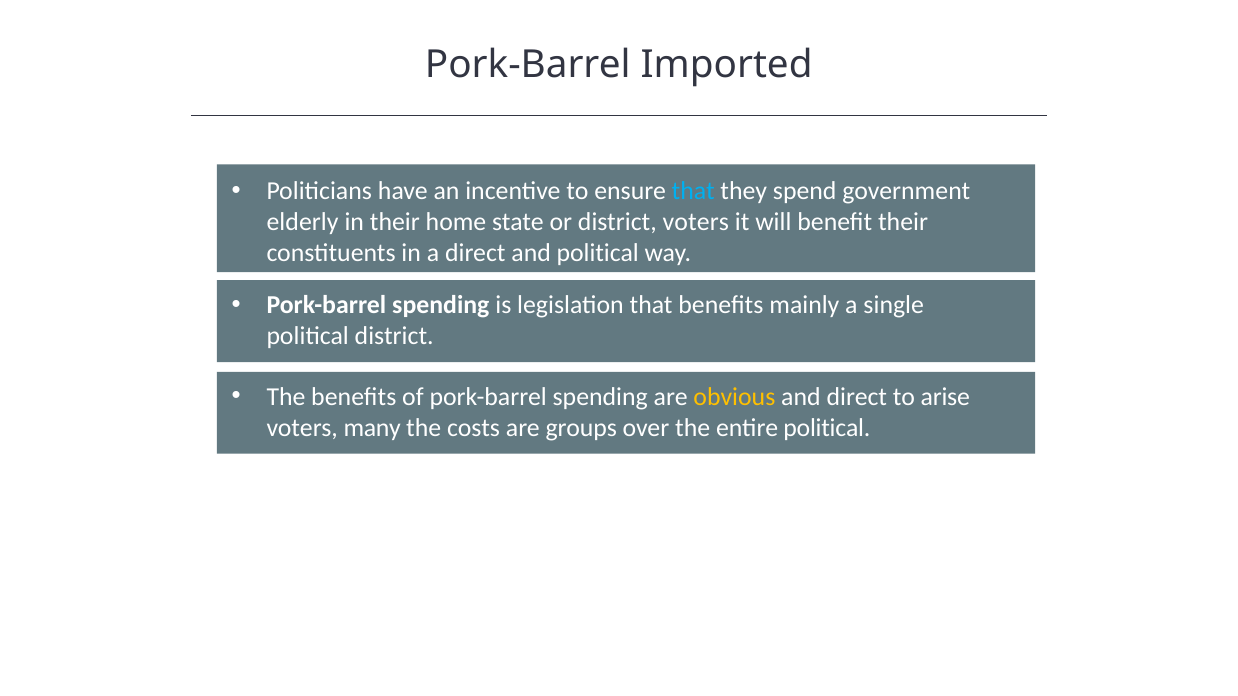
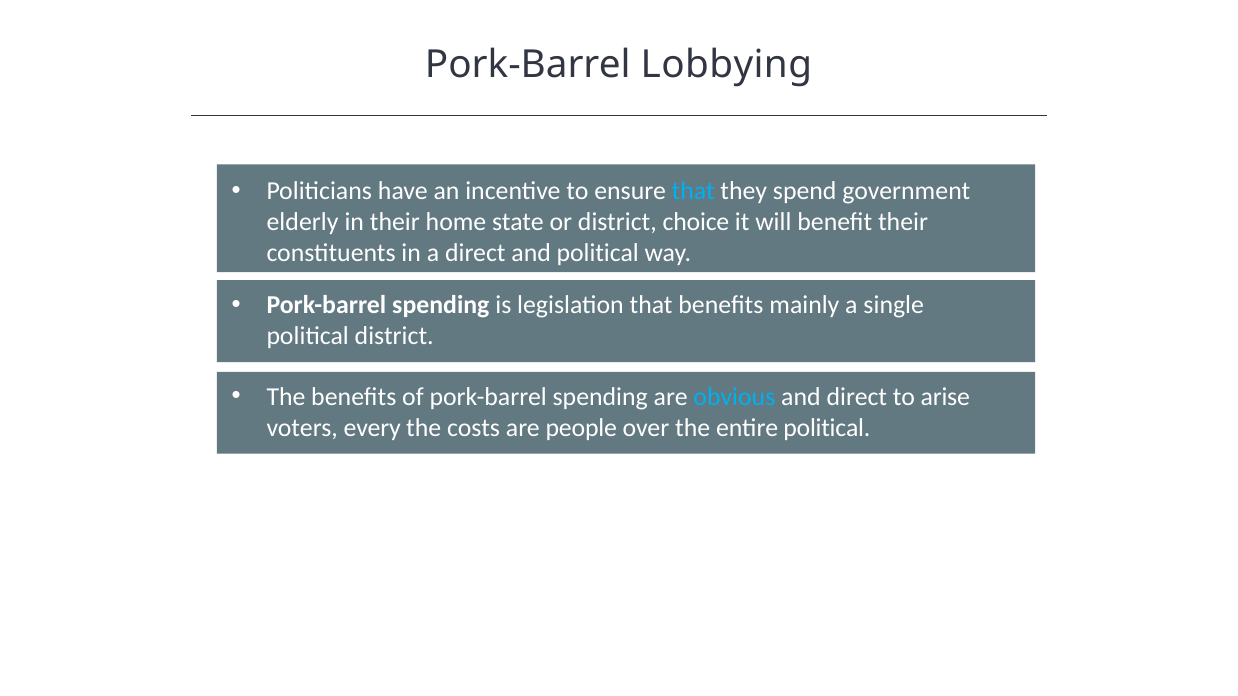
Imported: Imported -> Lobbying (726, 65)
district voters: voters -> choice (696, 222)
obvious colour: yellow -> light blue (734, 397)
many: many -> every (372, 428)
groups: groups -> people (581, 428)
